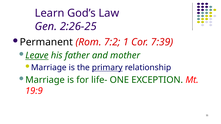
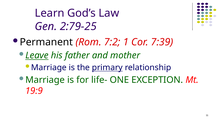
2:26-25: 2:26-25 -> 2:79-25 (78, 26)
